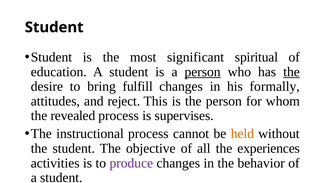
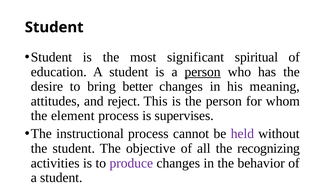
the underline: present -> none (292, 72)
fulfill: fulfill -> better (138, 86)
formally: formally -> meaning (275, 86)
revealed: revealed -> element (73, 116)
held colour: orange -> purple (242, 134)
experiences: experiences -> recognizing (269, 148)
